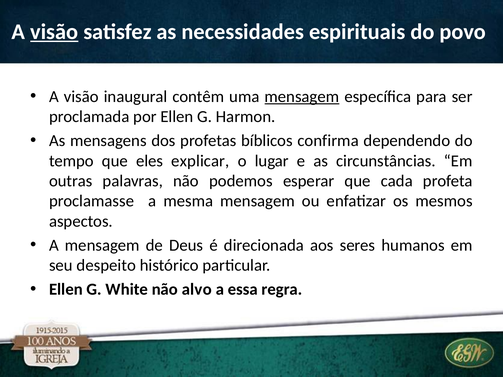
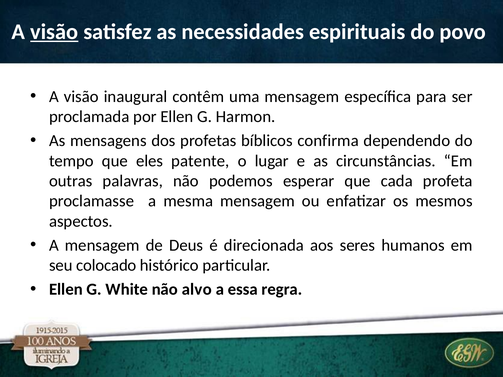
mensagem underline: present -> none (302, 97)
explicar: explicar -> patente (200, 161)
despeito: despeito -> colocado (106, 265)
